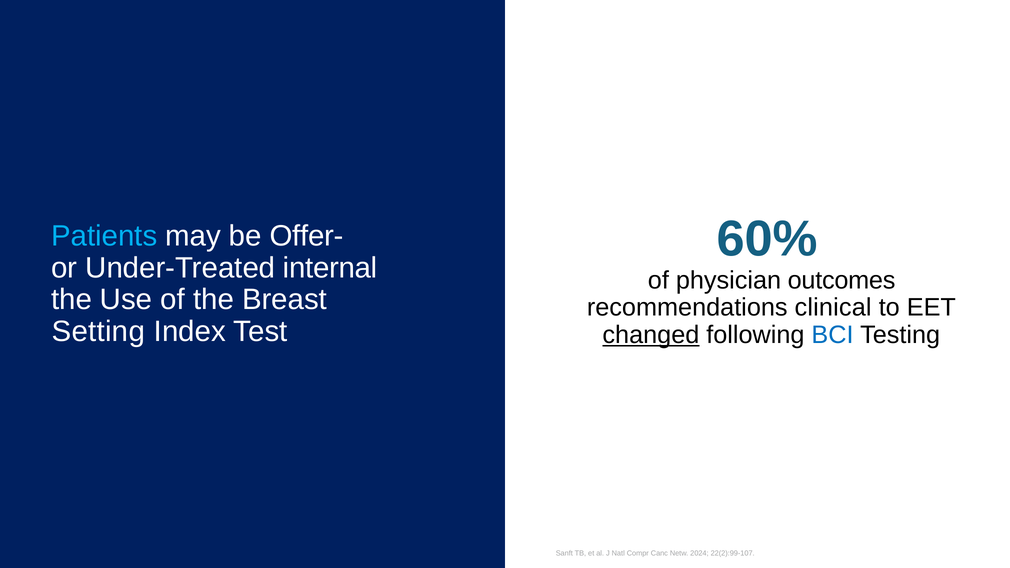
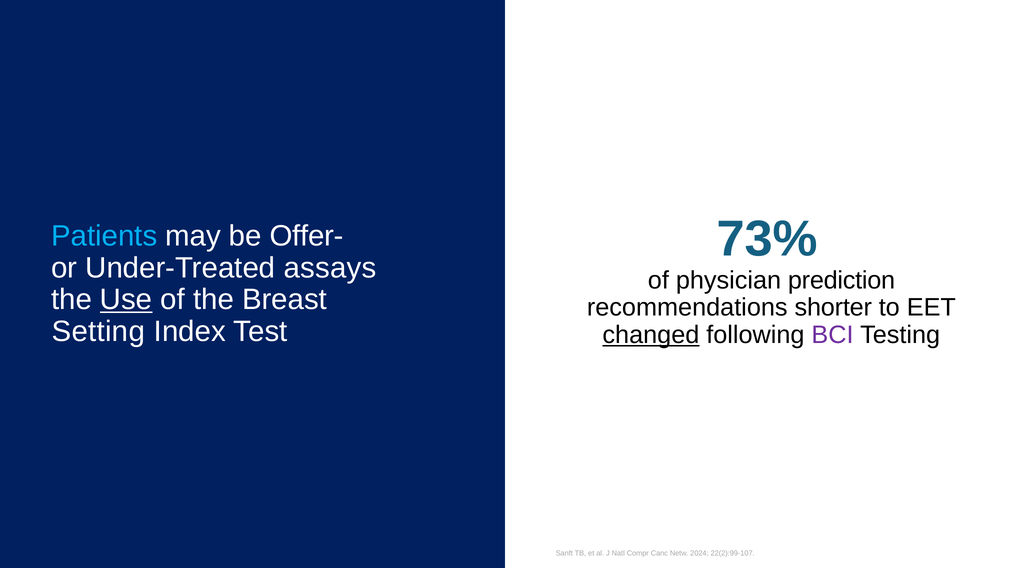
60%: 60% -> 73% (767, 239)
internal: internal -> assays (330, 268)
outcomes: outcomes -> prediction (842, 280)
Use underline: none -> present (126, 300)
clinical: clinical -> shorter (833, 308)
BCI colour: blue -> purple (833, 335)
